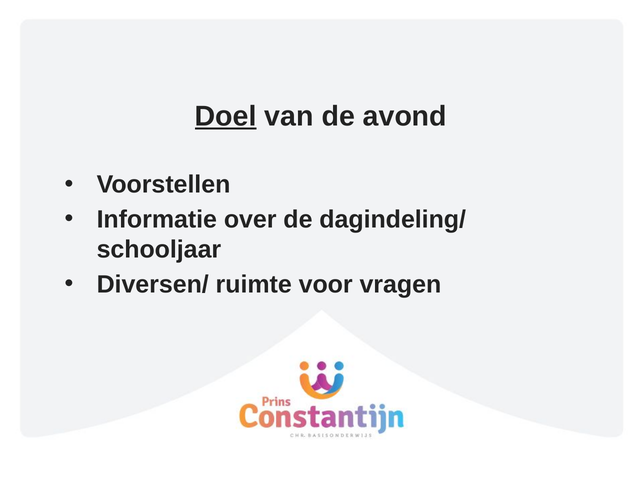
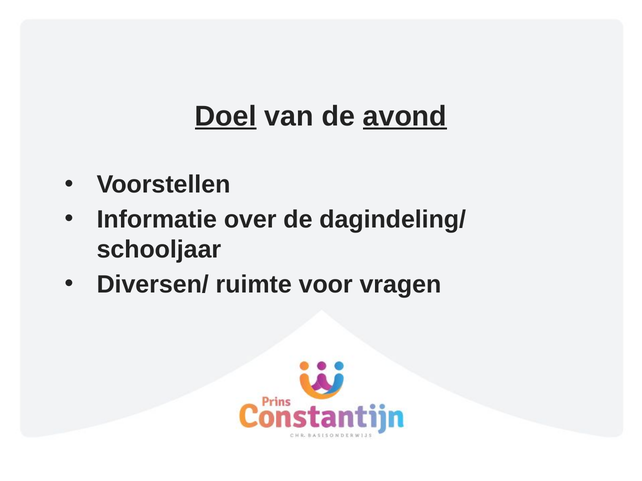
avond underline: none -> present (405, 116)
